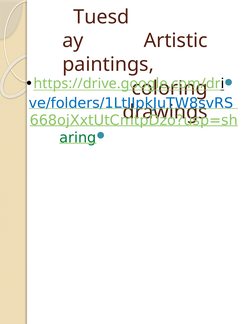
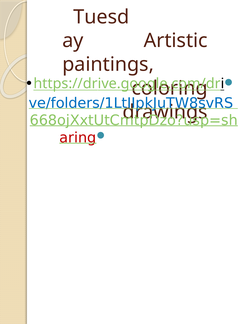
aring colour: green -> red (78, 138)
